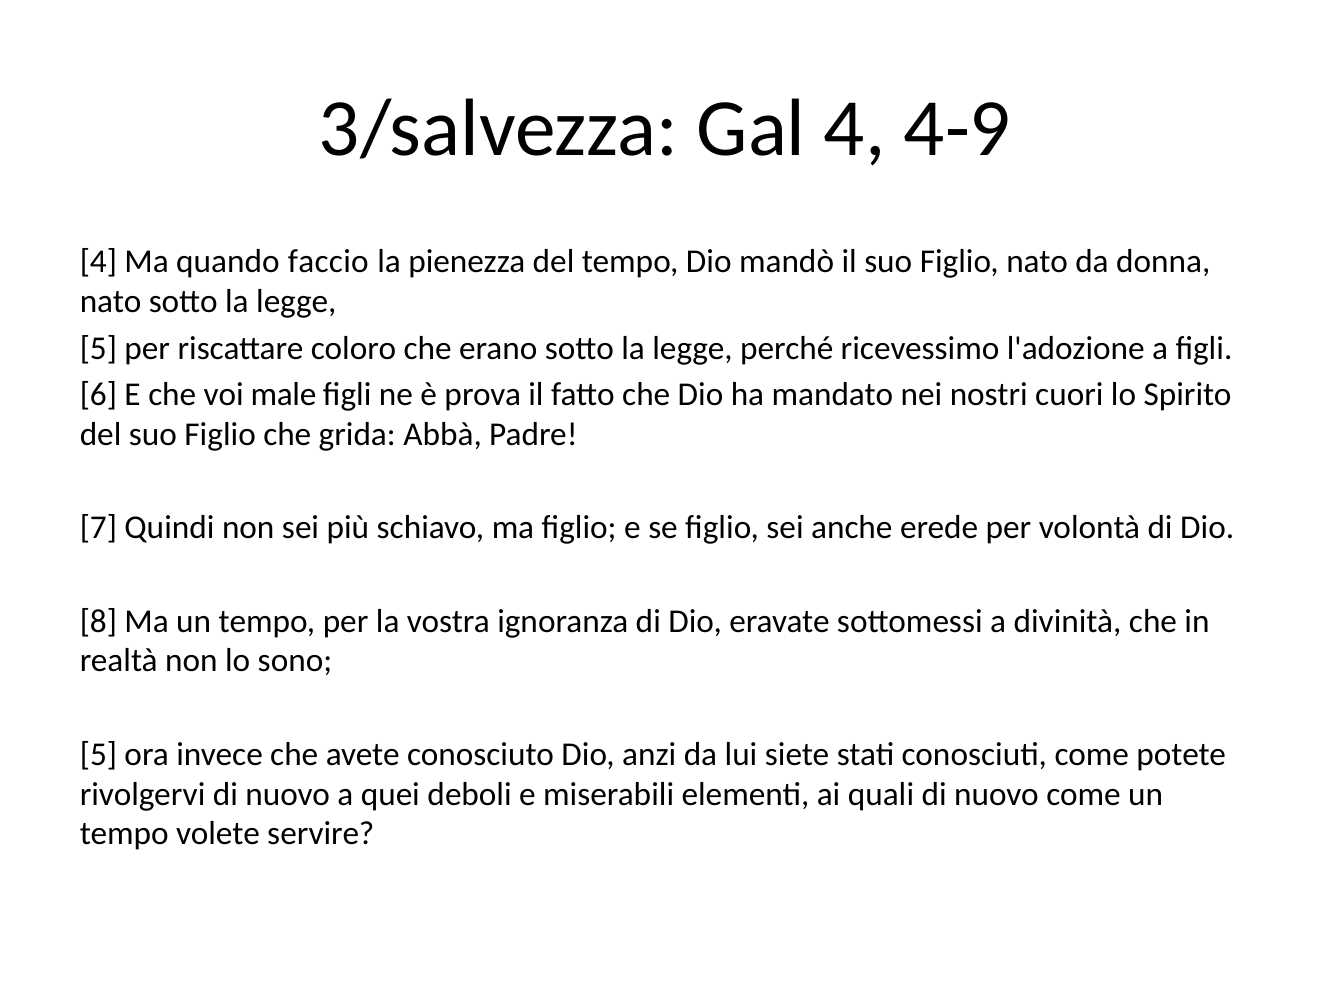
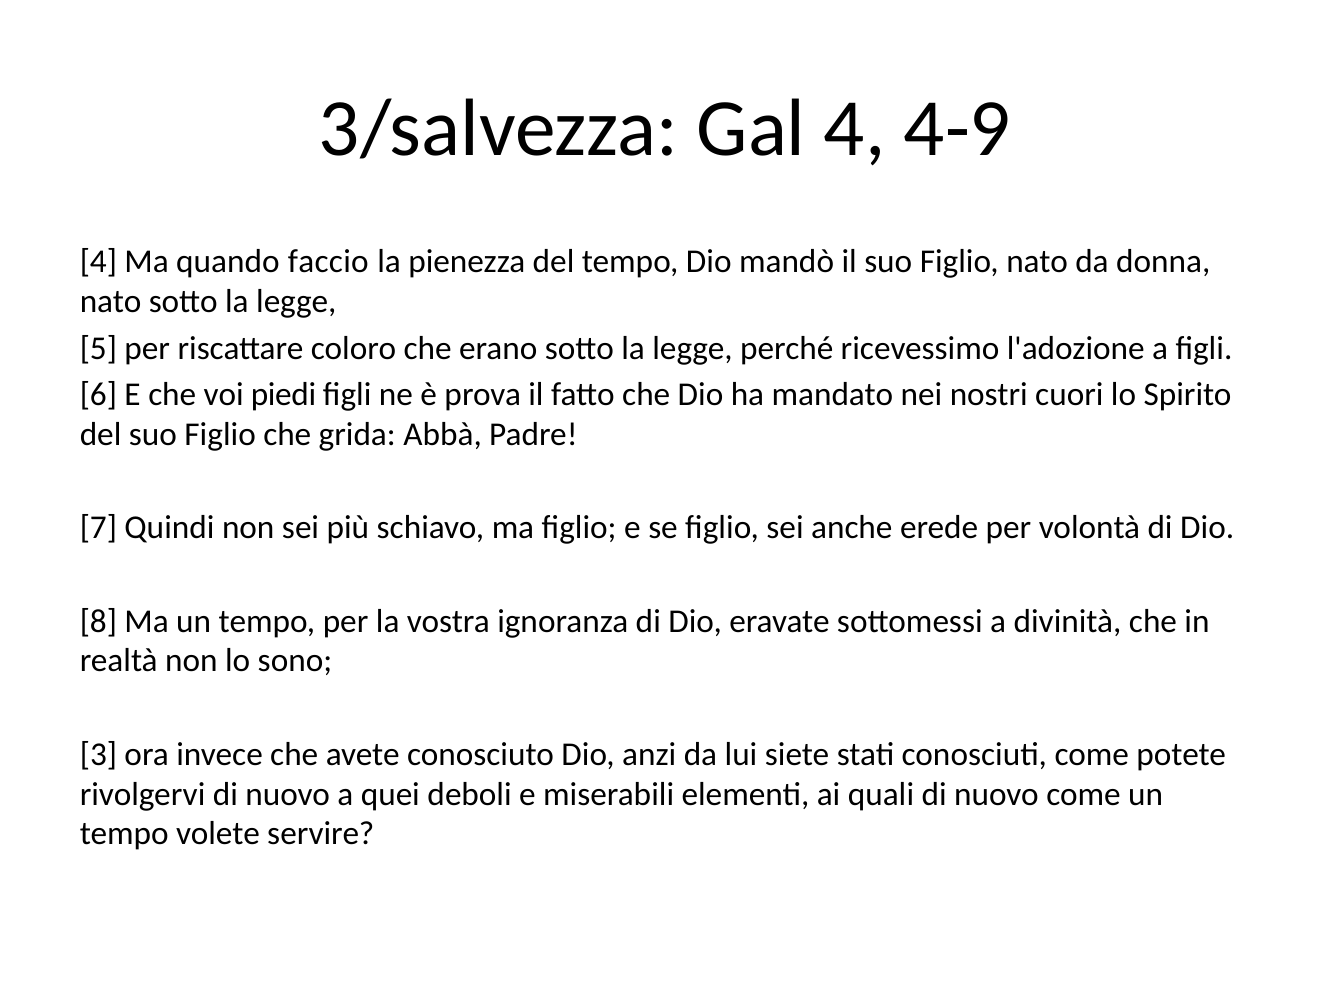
male: male -> piedi (283, 395)
5: 5 -> 3 (98, 754)
